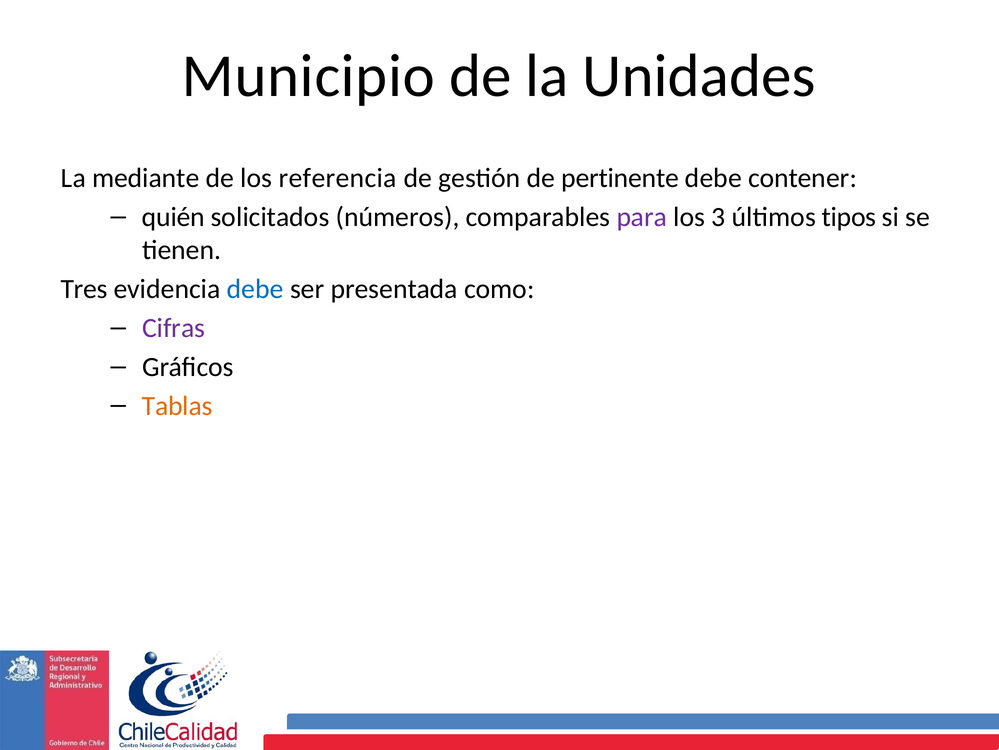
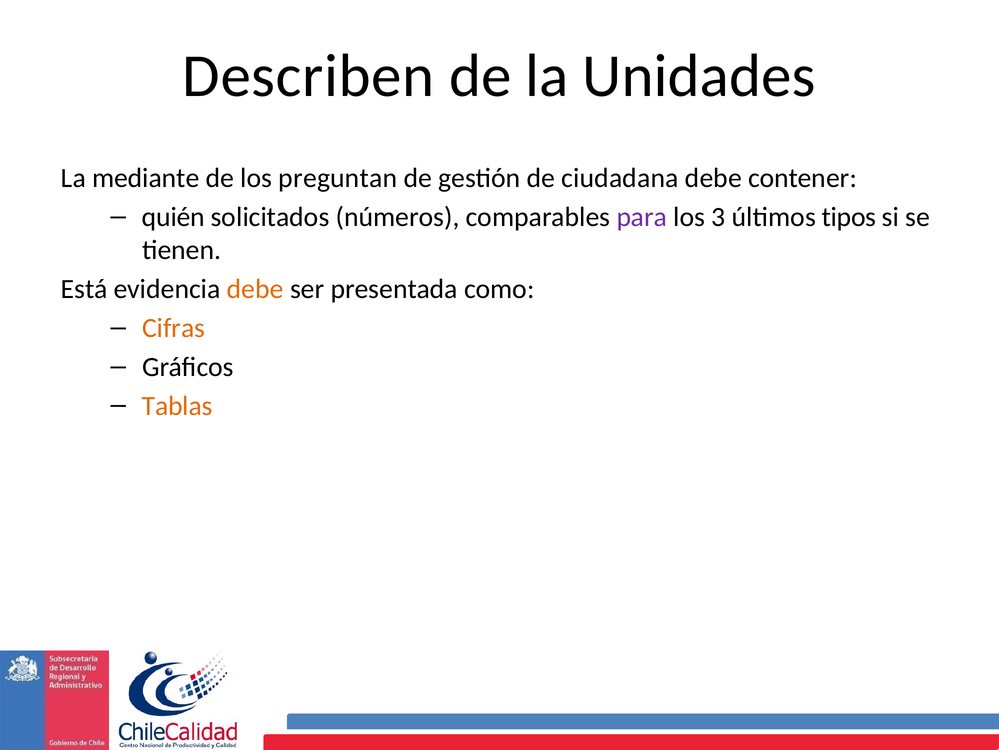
Municipio: Municipio -> Describen (308, 76)
referencia: referencia -> preguntan (338, 178)
pertinente: pertinente -> ciudadana (620, 178)
Tres: Tres -> Está (84, 289)
debe colour: blue -> orange (255, 289)
Cifras colour: purple -> orange (174, 328)
